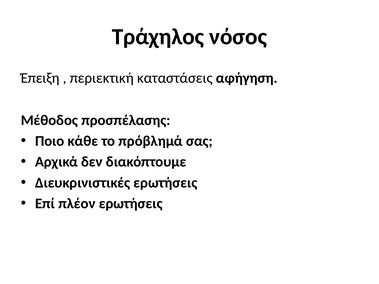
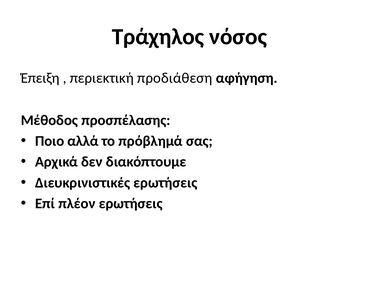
καταστάσεις: καταστάσεις -> προδιάθεση (175, 78)
κάθε: κάθε -> αλλά (83, 141)
